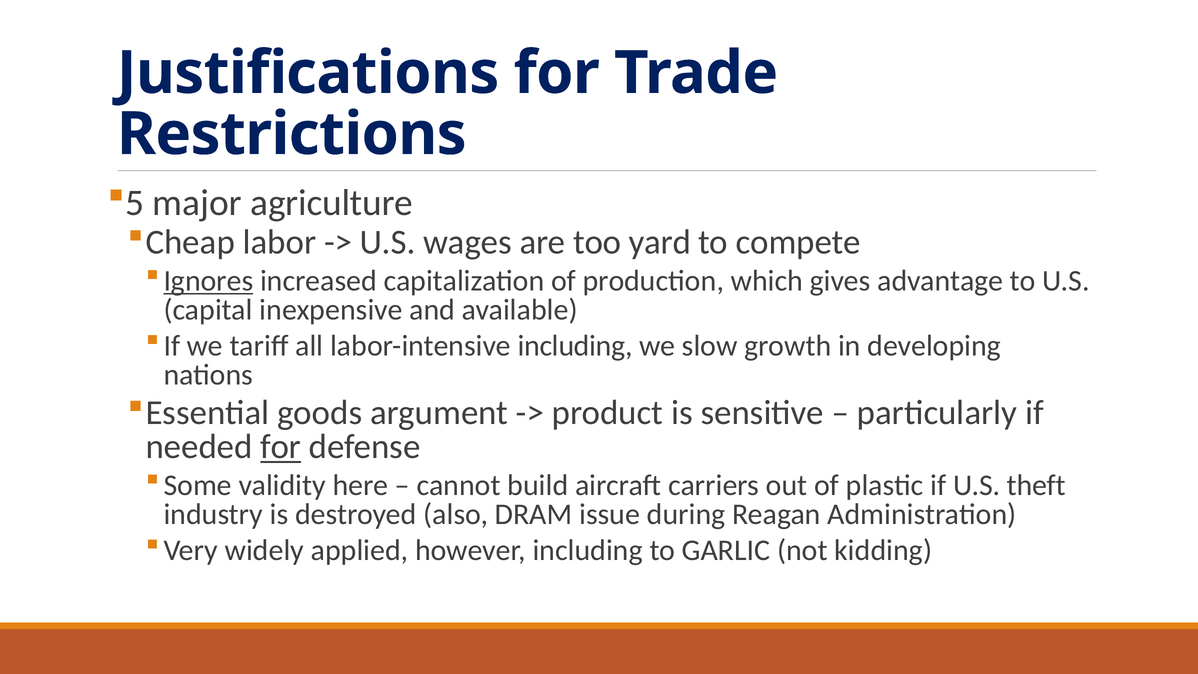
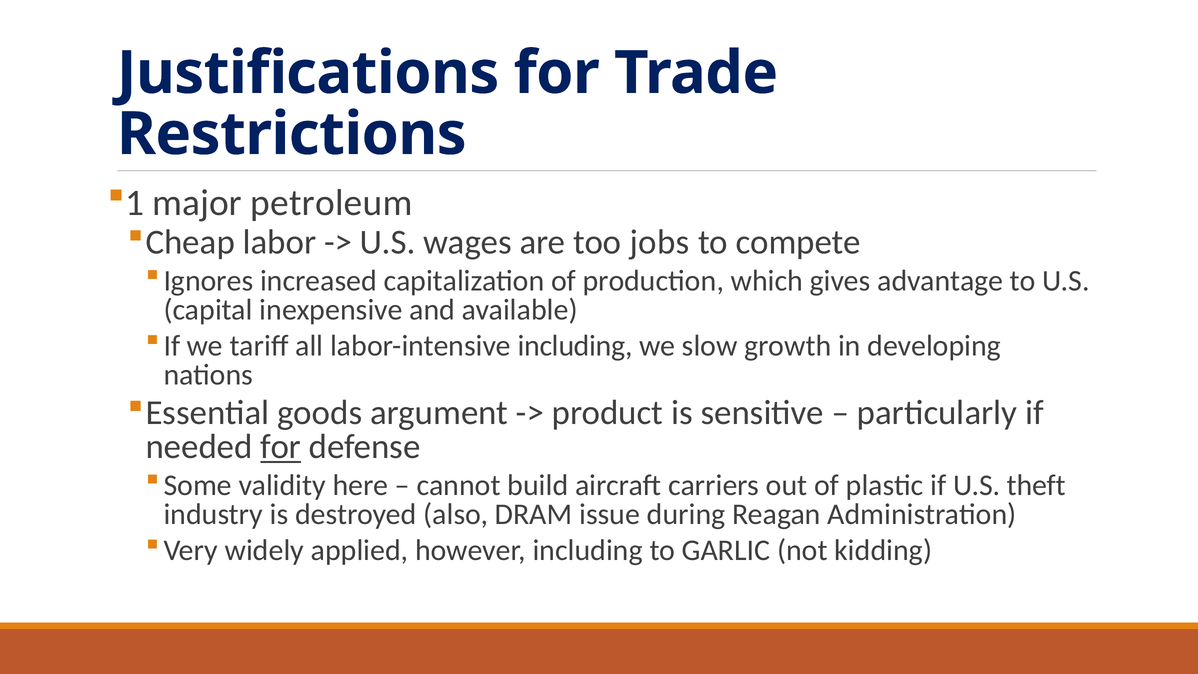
5: 5 -> 1 (134, 203)
agriculture: agriculture -> petroleum (331, 203)
yard: yard -> jobs (660, 242)
Ignores underline: present -> none (208, 281)
